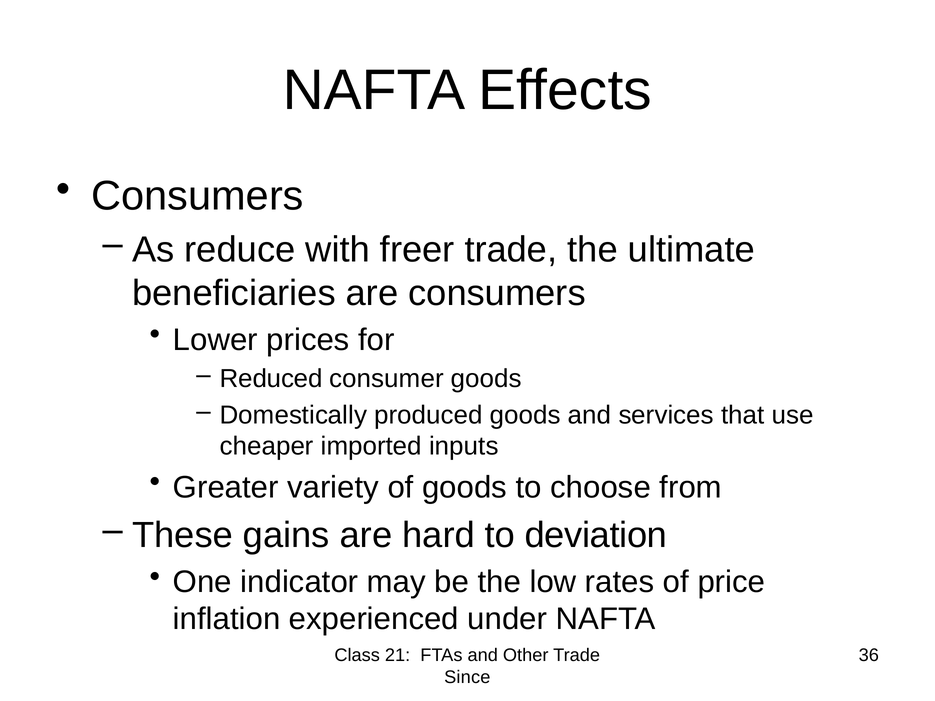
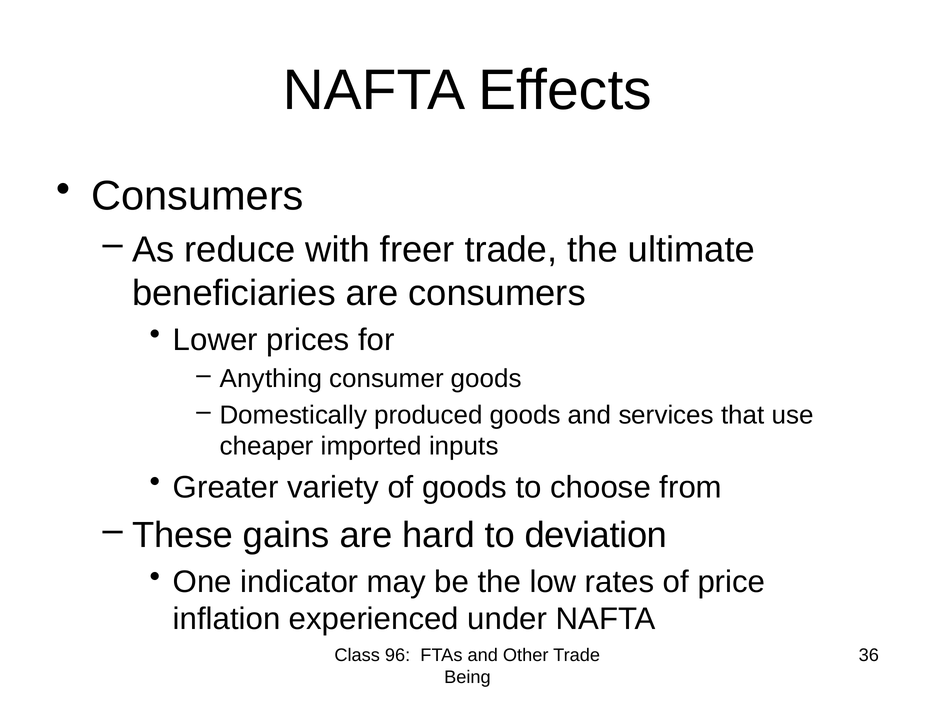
Reduced: Reduced -> Anything (271, 379)
21: 21 -> 96 (398, 655)
Since: Since -> Being (467, 677)
